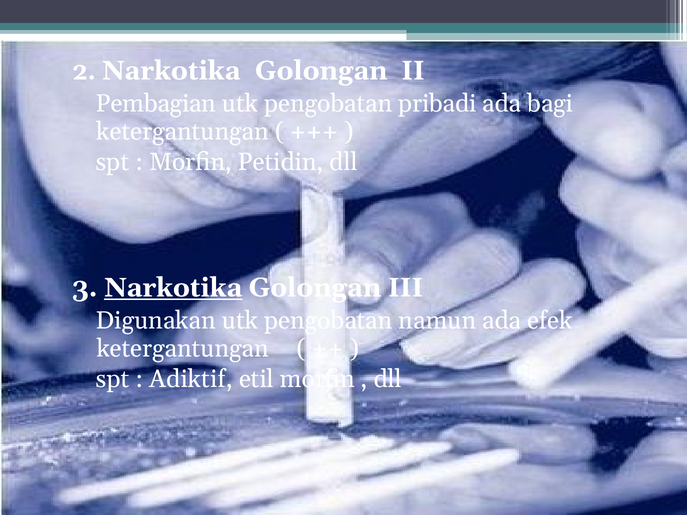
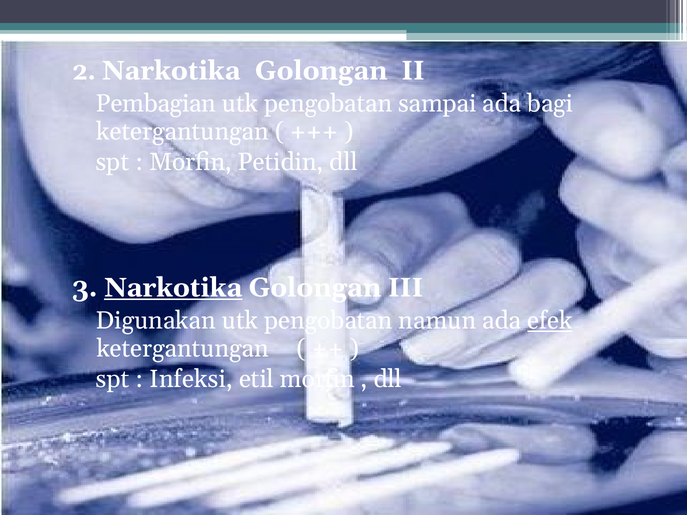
pribadi: pribadi -> sampai (437, 103)
efek underline: none -> present (550, 321)
Adiktif: Adiktif -> Infeksi (191, 379)
